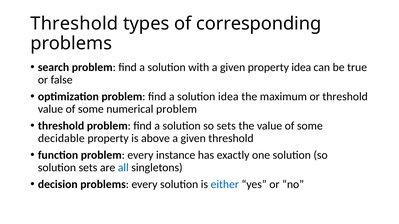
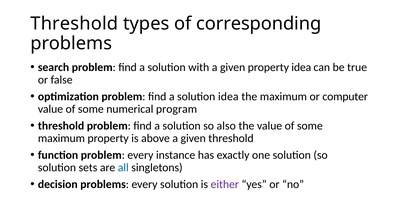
or threshold: threshold -> computer (345, 97)
numerical problem: problem -> program (177, 109)
so sets: sets -> also (226, 126)
decidable: decidable -> maximum (61, 139)
either colour: blue -> purple (225, 185)
